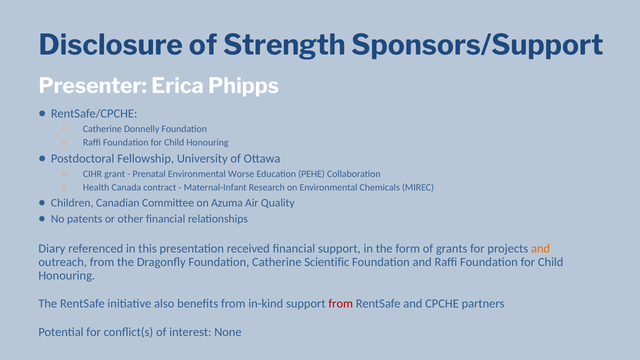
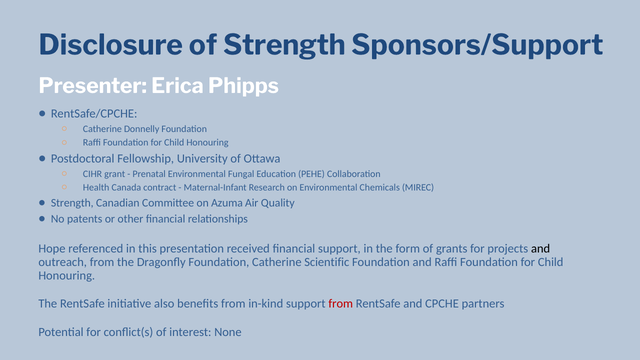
Worse: Worse -> Fungal (241, 174)
Children: Children -> Strength (72, 203)
Diary: Diary -> Hope (52, 249)
and colour: orange -> black (541, 249)
